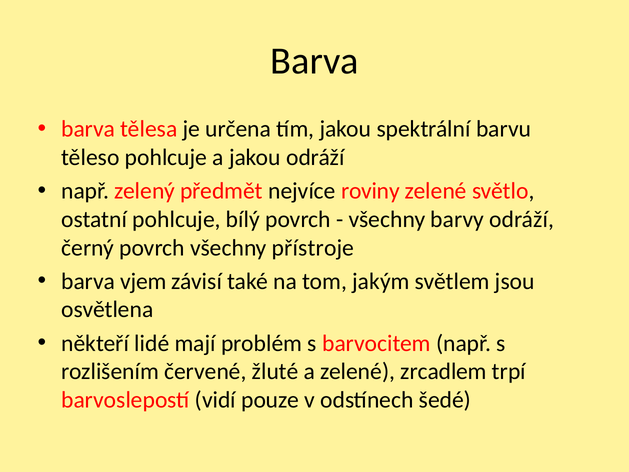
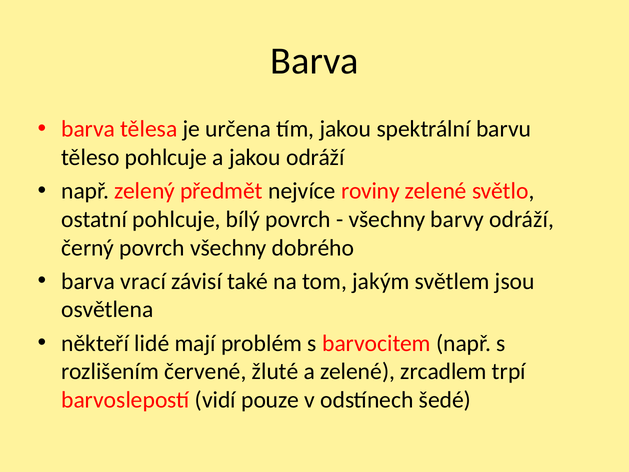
přístroje: přístroje -> dobrého (313, 248)
vjem: vjem -> vrací (143, 281)
